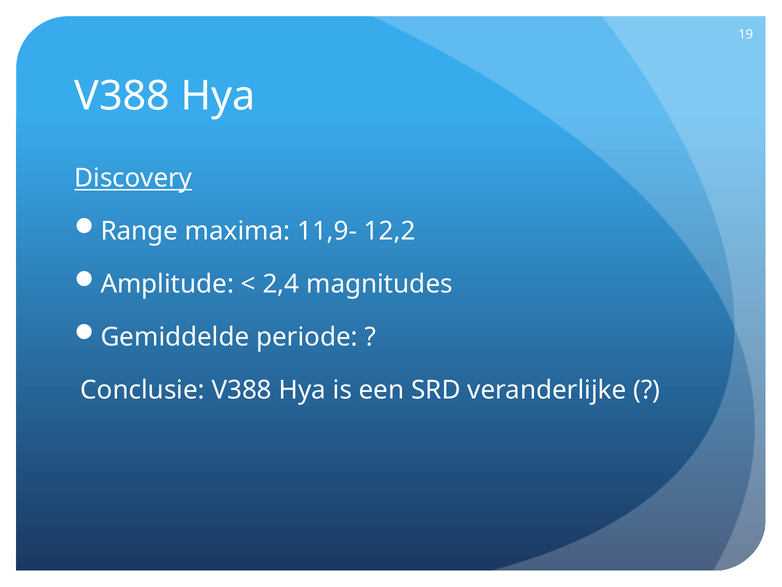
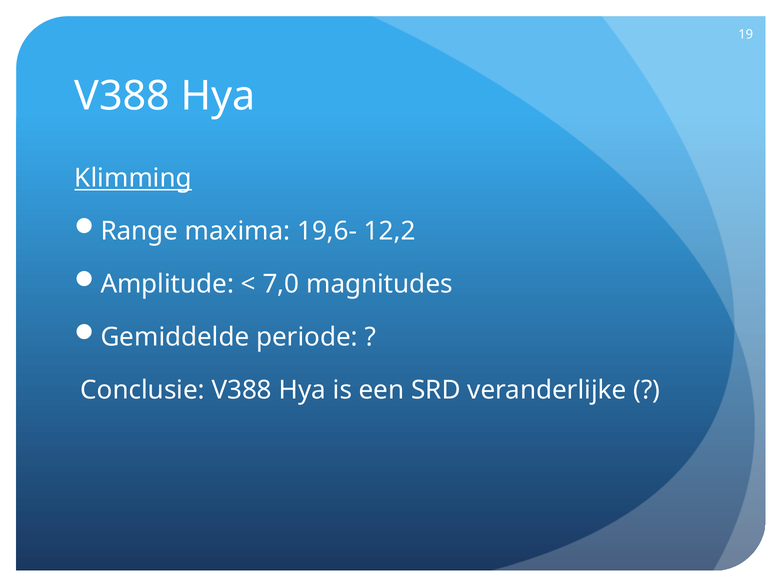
Discovery: Discovery -> Klimming (133, 178)
11,9-: 11,9- -> 19,6- (327, 231)
2,4: 2,4 -> 7,0 (281, 284)
